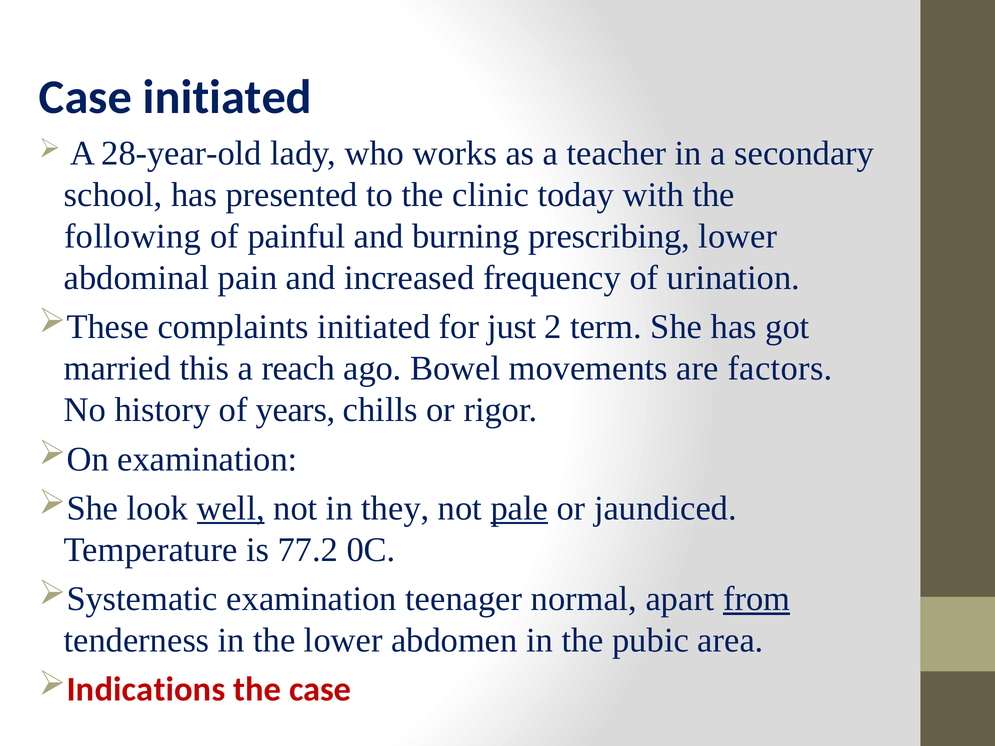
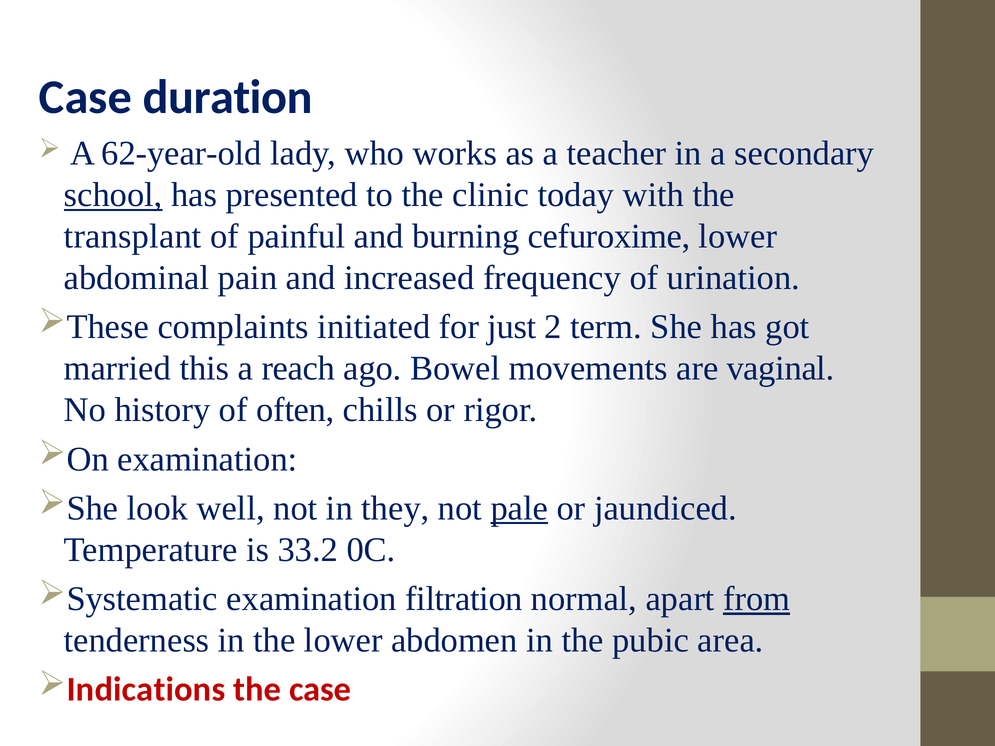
Case initiated: initiated -> duration (228, 97)
28-year-old: 28-year-old -> 62-year-old (182, 154)
school underline: none -> present (113, 195)
following: following -> transplant (133, 237)
prescribing: prescribing -> cefuroxime (609, 237)
factors: factors -> vaginal (780, 369)
years: years -> often (295, 410)
well underline: present -> none (231, 508)
77.2: 77.2 -> 33.2 (308, 550)
teenager: teenager -> filtration (464, 599)
